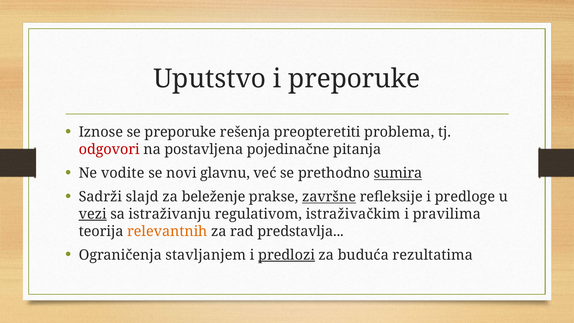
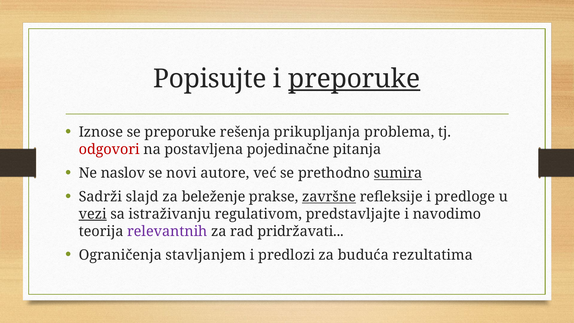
Uputstvo: Uputstvo -> Popisujte (210, 79)
preporuke underline: none -> present (354, 79)
preopteretiti: preopteretiti -> prikupljanja (317, 132)
vodite: vodite -> naslov (123, 173)
glavnu: glavnu -> autore (225, 173)
istraživačkim: istraživačkim -> predstavljajte (353, 214)
pravilima: pravilima -> navodimo (447, 214)
relevantnih colour: orange -> purple (167, 231)
predstavlja: predstavlja -> pridržavati (301, 231)
predlozi underline: present -> none (287, 255)
